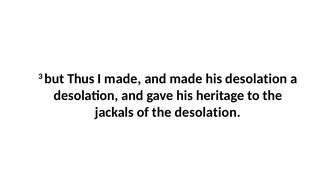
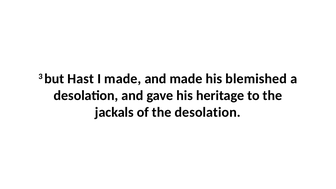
Thus: Thus -> Hast (81, 79)
his desolation: desolation -> blemished (256, 79)
